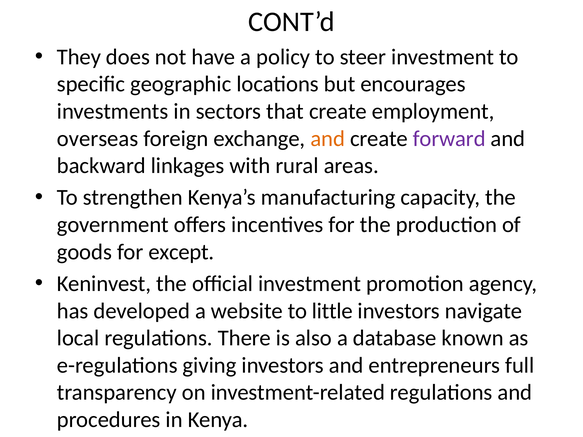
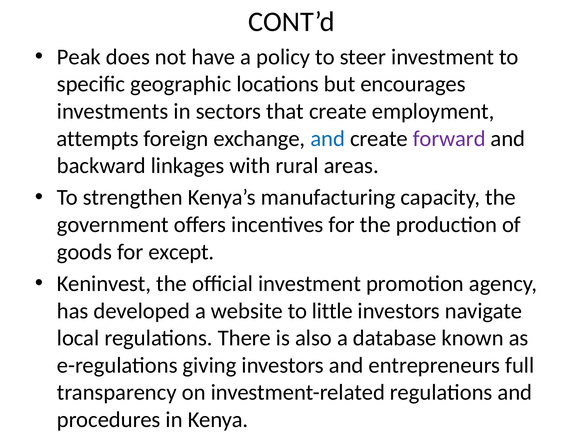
They: They -> Peak (79, 57)
overseas: overseas -> attempts (98, 139)
and colour: orange -> blue (328, 139)
